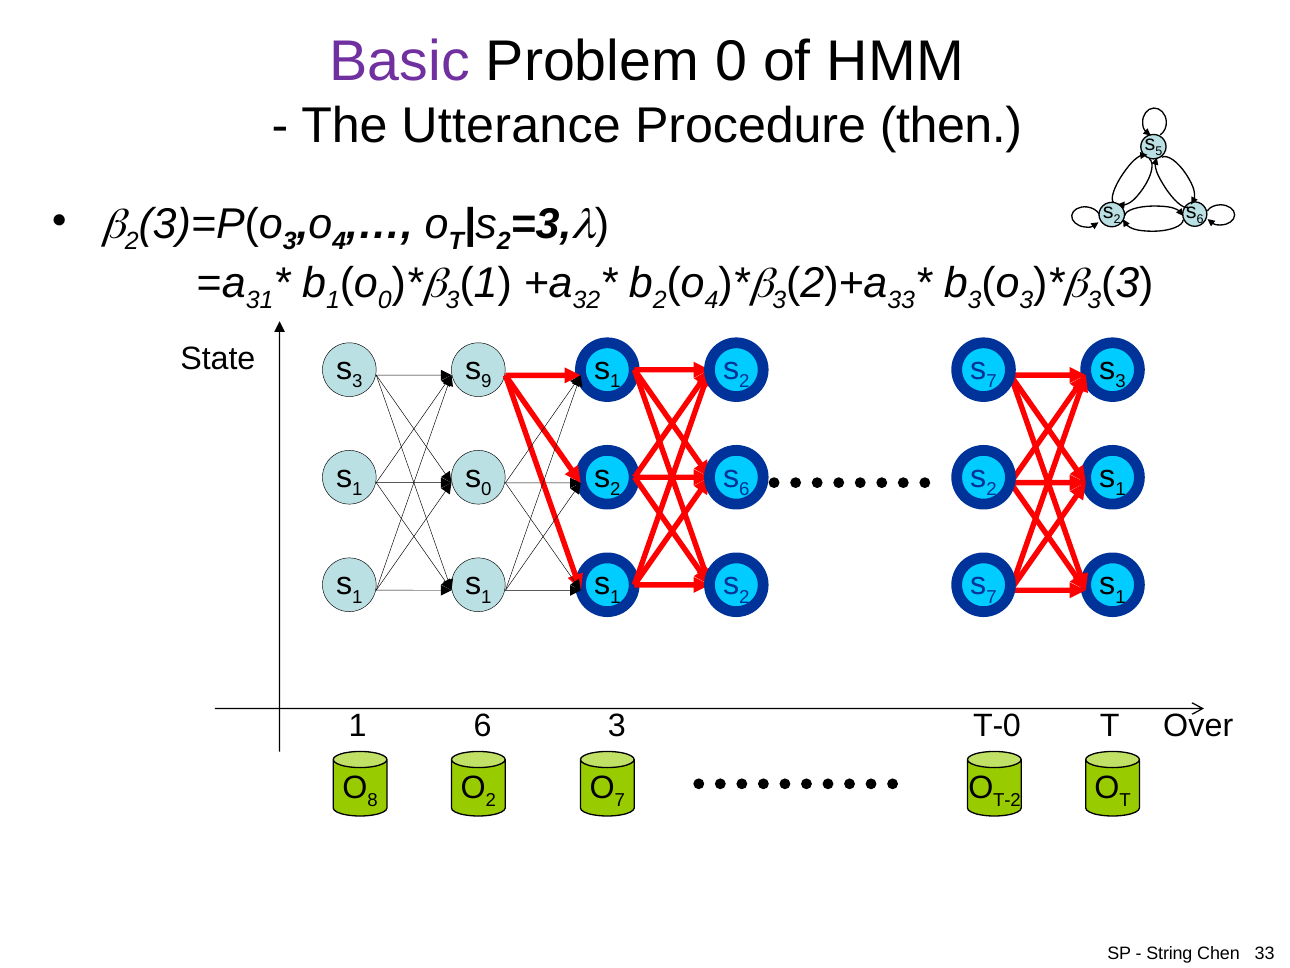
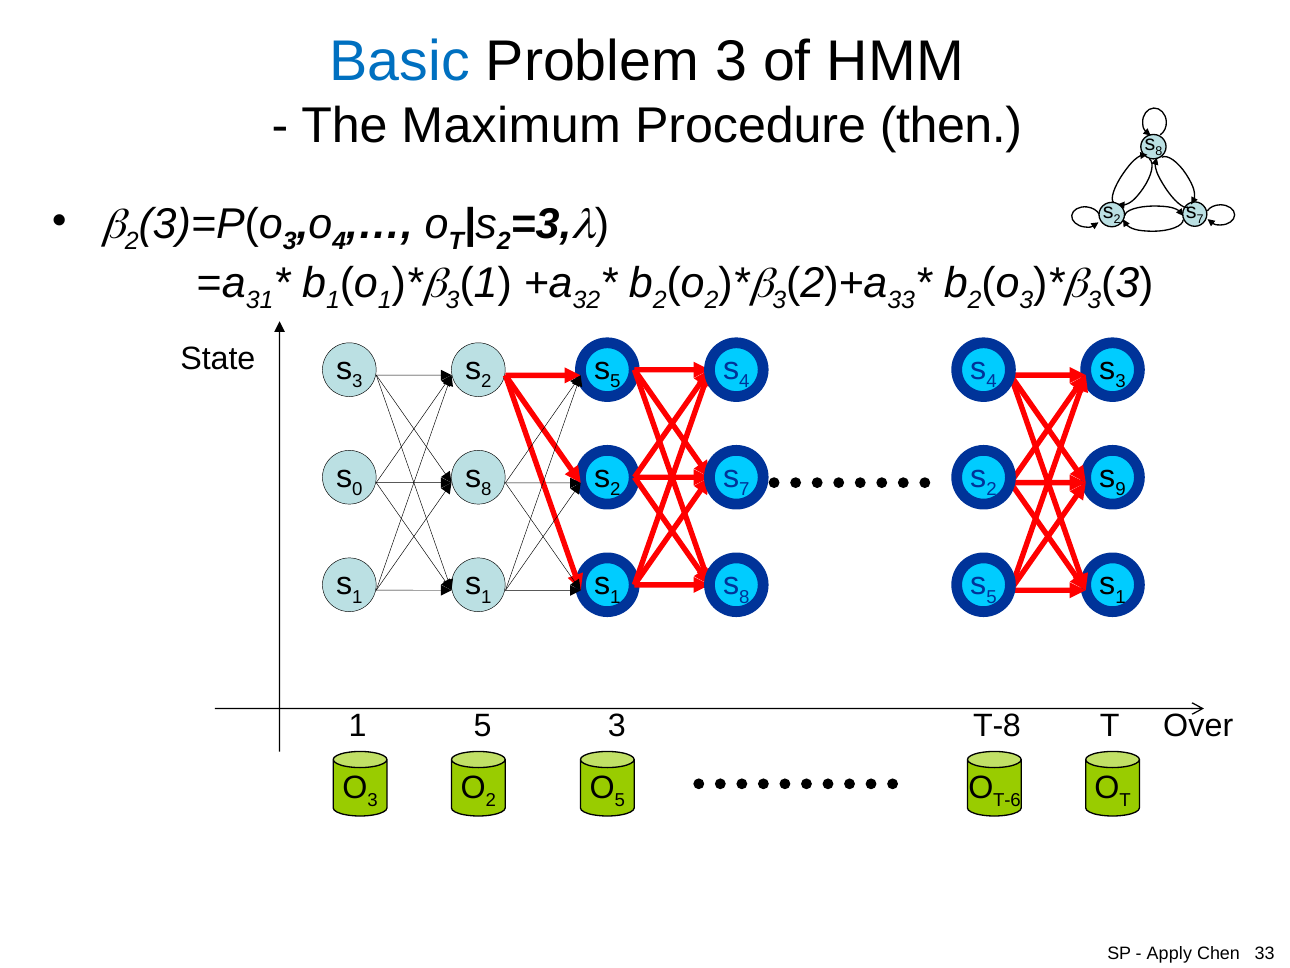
Basic colour: purple -> blue (400, 62)
Problem 0: 0 -> 3 (731, 62)
Utterance: Utterance -> Maximum (511, 126)
5: 5 -> 8 (1159, 152)
6: 6 -> 7 (1200, 219)
0: 0 -> 1 (385, 300)
4: 4 -> 2 (712, 300)
3: 3 -> 2 (975, 300)
9: 9 -> 2 (486, 382)
1: 1 -> 5 (615, 382)
2: 2 -> 4 (744, 382)
7: 7 -> 4 (992, 382)
1: 1 -> 0 (357, 489)
0: 0 -> 8 (486, 489)
6: 6 -> 7 (744, 489)
1: 1 -> 9 (1121, 489)
2: 2 -> 8 (744, 597)
7: 7 -> 5 (992, 597)
1 6: 6 -> 5 (483, 725)
T-0: T-0 -> T-8 (997, 725)
8: 8 -> 3 (373, 800)
7: 7 -> 5 (620, 800)
T-2: T-2 -> T-6 (1007, 800)
String: String -> Apply (1169, 953)
